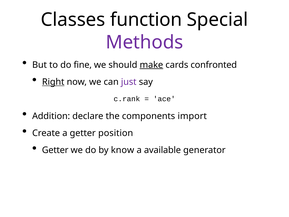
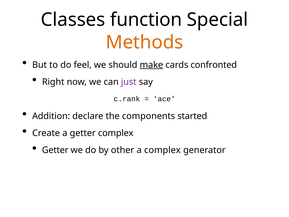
Methods colour: purple -> orange (144, 42)
fine: fine -> feel (83, 65)
Right underline: present -> none (53, 82)
import: import -> started (192, 116)
getter position: position -> complex (116, 133)
know: know -> other (123, 150)
a available: available -> complex (162, 150)
